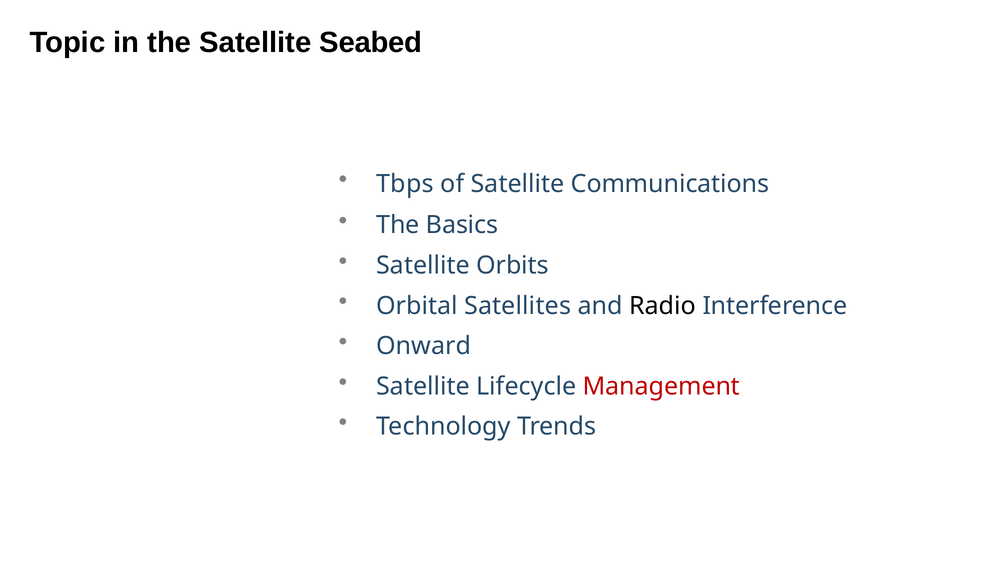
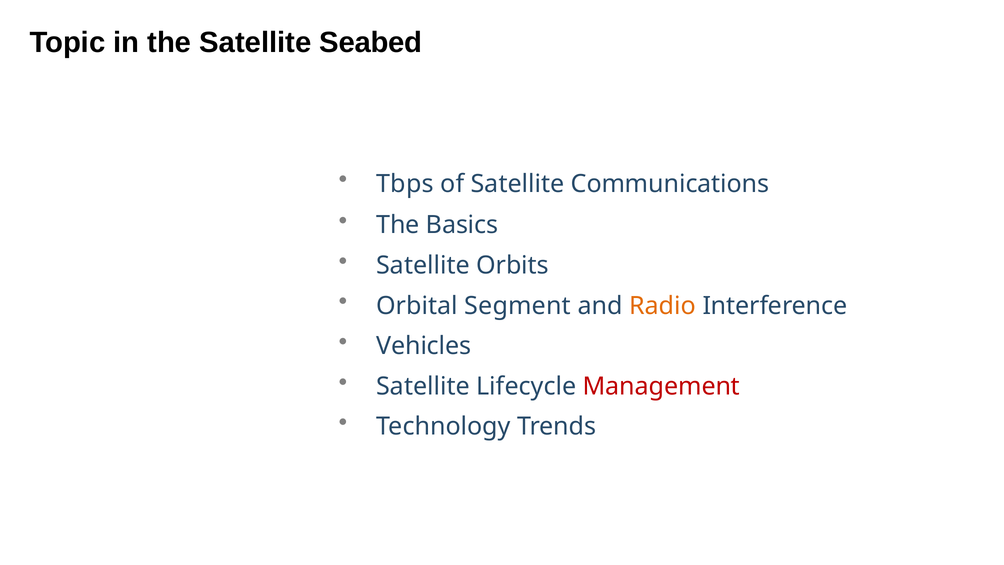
Satellites: Satellites -> Segment (518, 306)
Radio colour: black -> orange (663, 306)
Onward: Onward -> Vehicles (424, 346)
